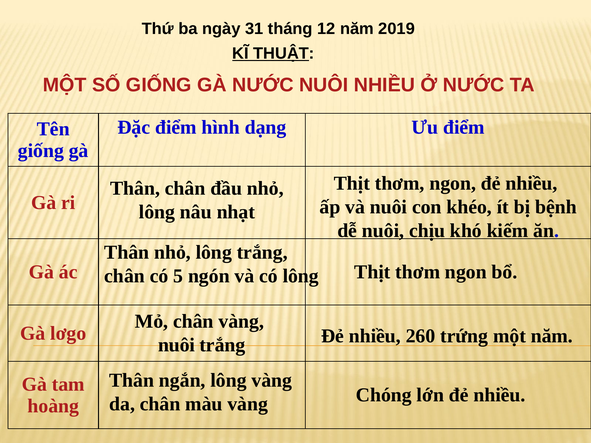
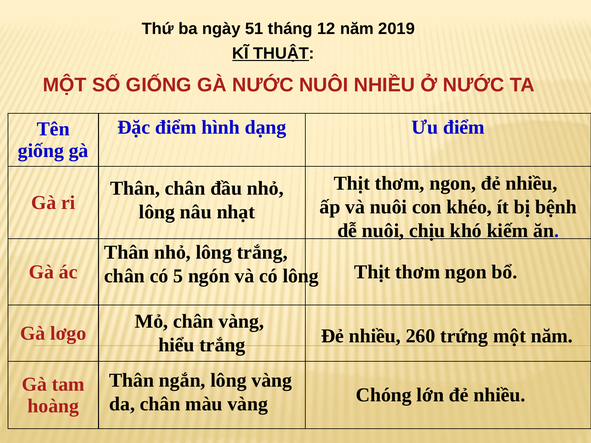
31: 31 -> 51 (254, 29)
nuôi: nuôi -> hiểu (176, 345)
